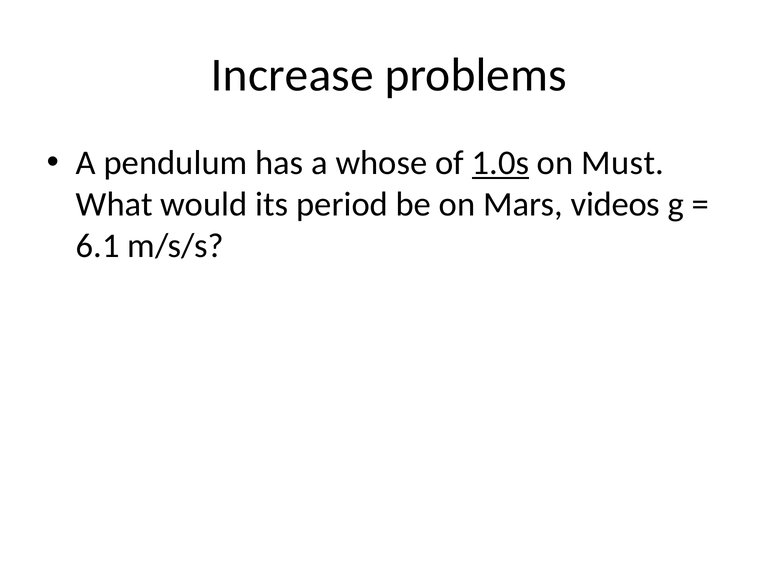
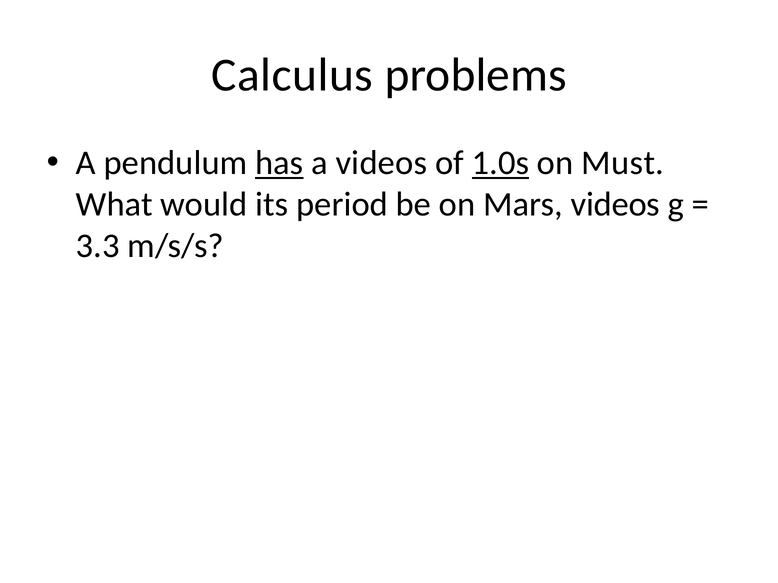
Increase: Increase -> Calculus (292, 75)
has underline: none -> present (279, 163)
a whose: whose -> videos (381, 163)
6.1: 6.1 -> 3.3 (98, 246)
